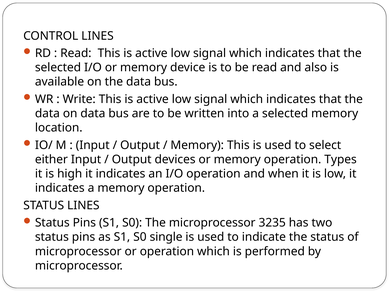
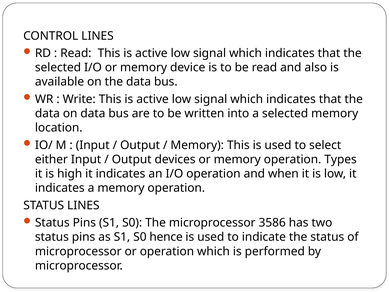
3235: 3235 -> 3586 (272, 223)
single: single -> hence (166, 237)
